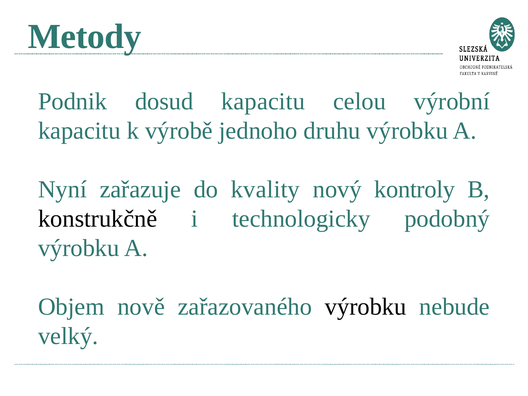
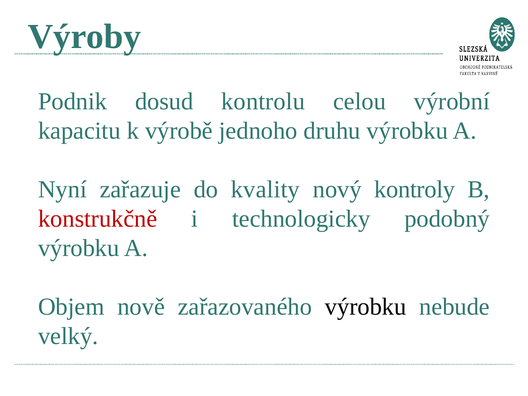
Metody: Metody -> Výroby (84, 37)
dosud kapacitu: kapacitu -> kontrolu (263, 101)
konstrukčně colour: black -> red (98, 219)
